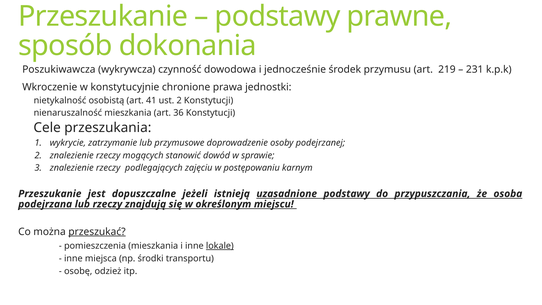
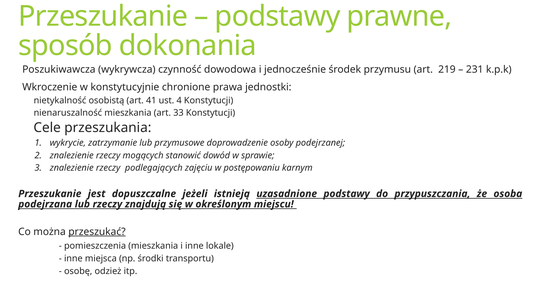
ust 2: 2 -> 4 (179, 100)
36: 36 -> 33 (178, 113)
lokale underline: present -> none (220, 246)
